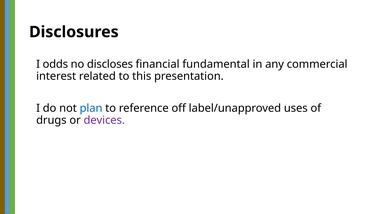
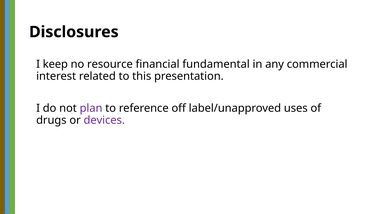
odds: odds -> keep (55, 64)
discloses: discloses -> resource (110, 64)
plan colour: blue -> purple (91, 108)
